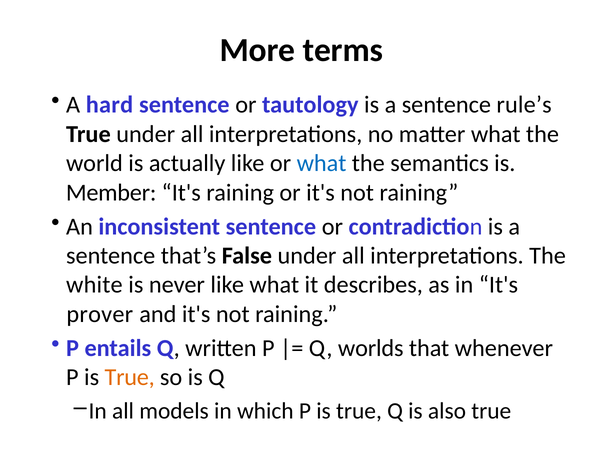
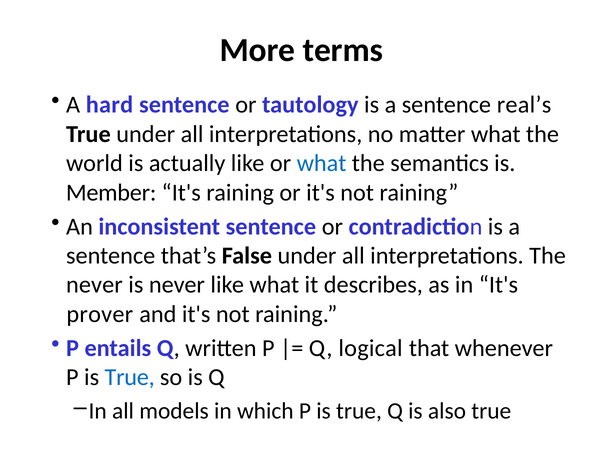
rule’s: rule’s -> real’s (524, 105)
white: white -> never (94, 284)
worlds: worlds -> logical (371, 348)
True colour: orange -> blue (130, 377)
